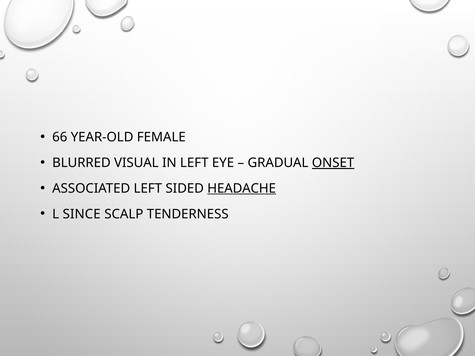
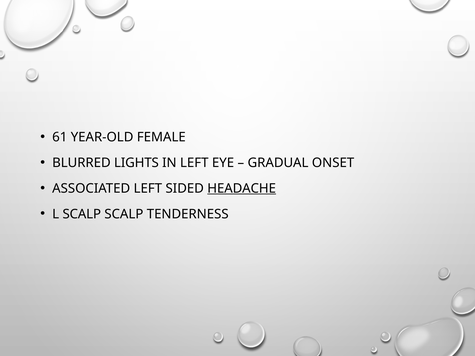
66: 66 -> 61 (60, 137)
VISUAL: VISUAL -> LIGHTS (136, 163)
ONSET underline: present -> none (333, 163)
L SINCE: SINCE -> SCALP (82, 214)
